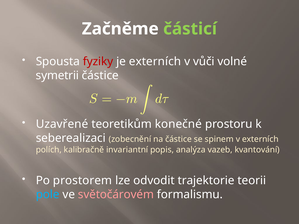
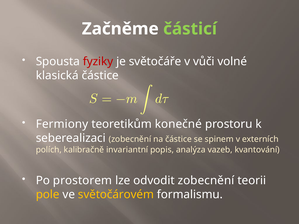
je externích: externích -> světočáře (155, 62)
symetrii: symetrii -> klasická (57, 75)
Uzavřené: Uzavřené -> Fermiony (62, 124)
odvodit trajektorie: trajektorie -> zobecnění (206, 181)
pole colour: light blue -> yellow (48, 195)
světočárovém colour: pink -> yellow (116, 195)
